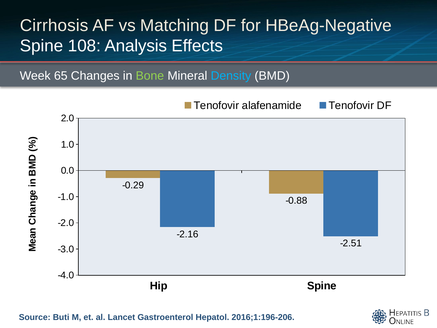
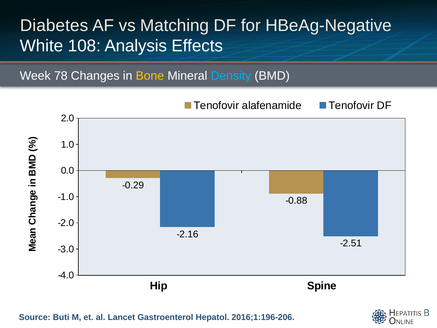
Cirrhosis: Cirrhosis -> Diabetes (54, 26)
Spine: Spine -> White (41, 46)
65: 65 -> 78 (61, 76)
Bone colour: light green -> yellow (150, 76)
